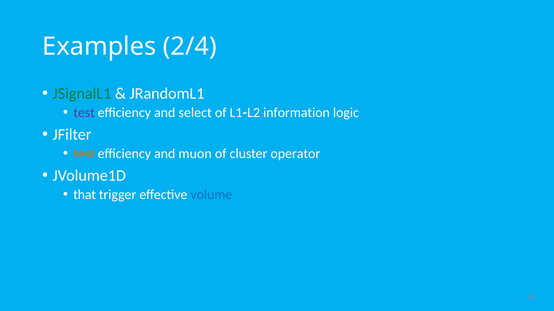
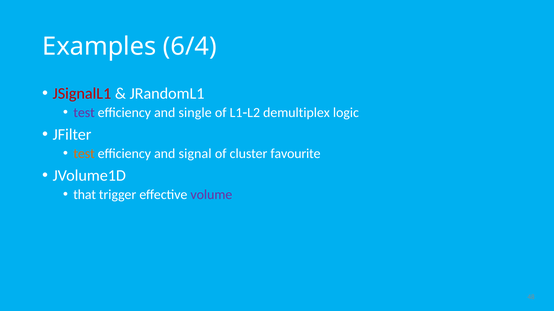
2/4: 2/4 -> 6/4 (190, 47)
JSignalL1 colour: green -> red (82, 94)
select: select -> single (195, 113)
information: information -> demultiplex (296, 113)
muon: muon -> signal (195, 154)
operator: operator -> favourite (295, 154)
volume colour: blue -> purple (211, 195)
